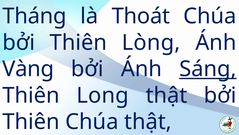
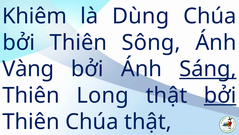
Tháng: Tháng -> Khiêm (34, 16)
Thoát: Thoát -> Dùng (141, 16)
Lòng: Lòng -> Sông (151, 42)
bởi underline: none -> present (220, 95)
